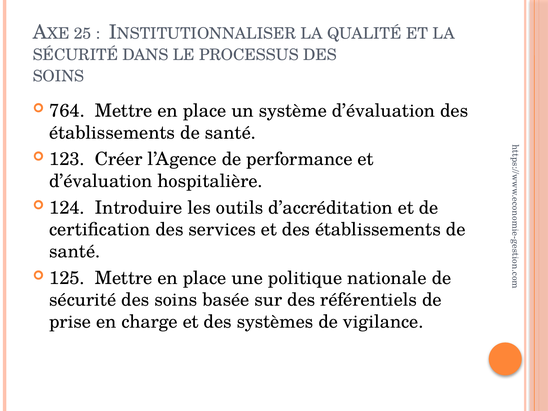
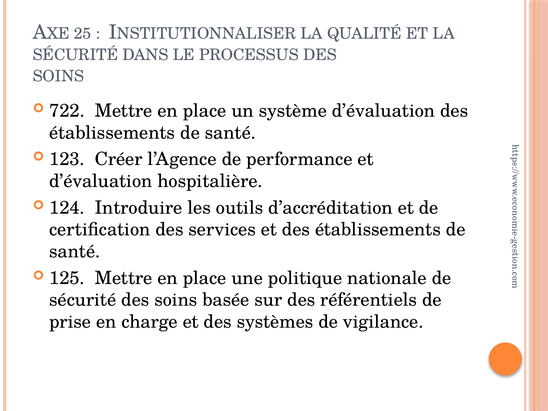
764: 764 -> 722 (67, 111)
